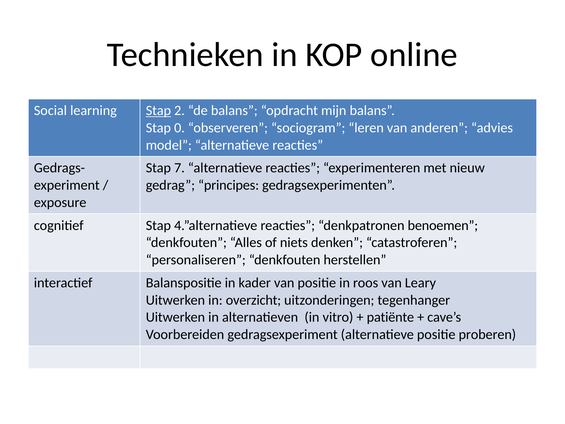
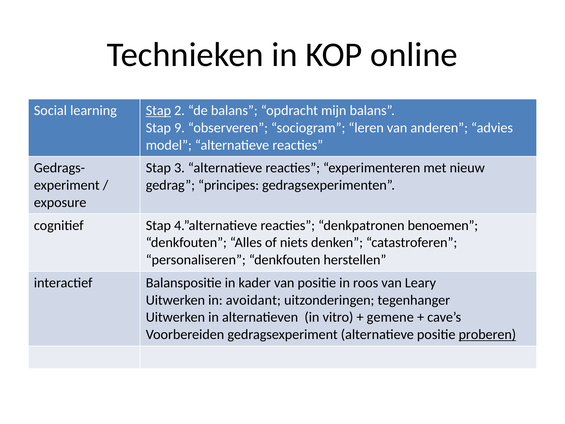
0: 0 -> 9 (179, 128)
7: 7 -> 3 (179, 168)
overzicht: overzicht -> avoidant (253, 300)
patiënte: patiënte -> gemene (390, 317)
proberen underline: none -> present (487, 334)
